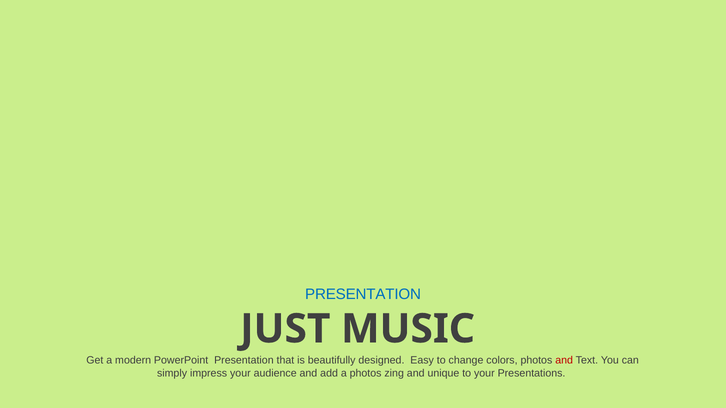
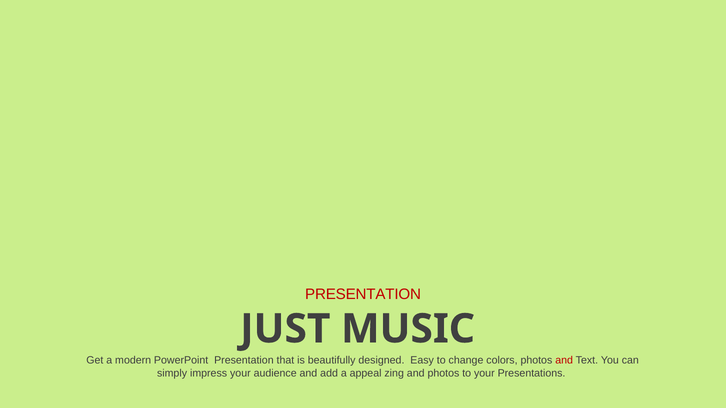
PRESENTATION colour: blue -> red (363, 295)
a photos: photos -> appeal (366, 373)
and unique: unique -> photos (443, 373)
